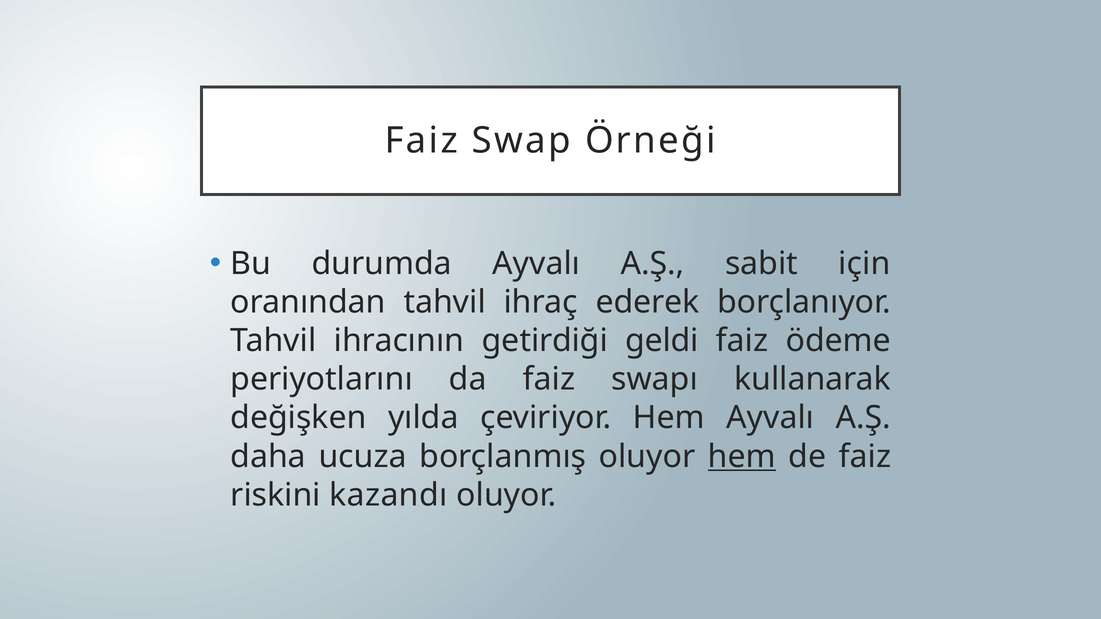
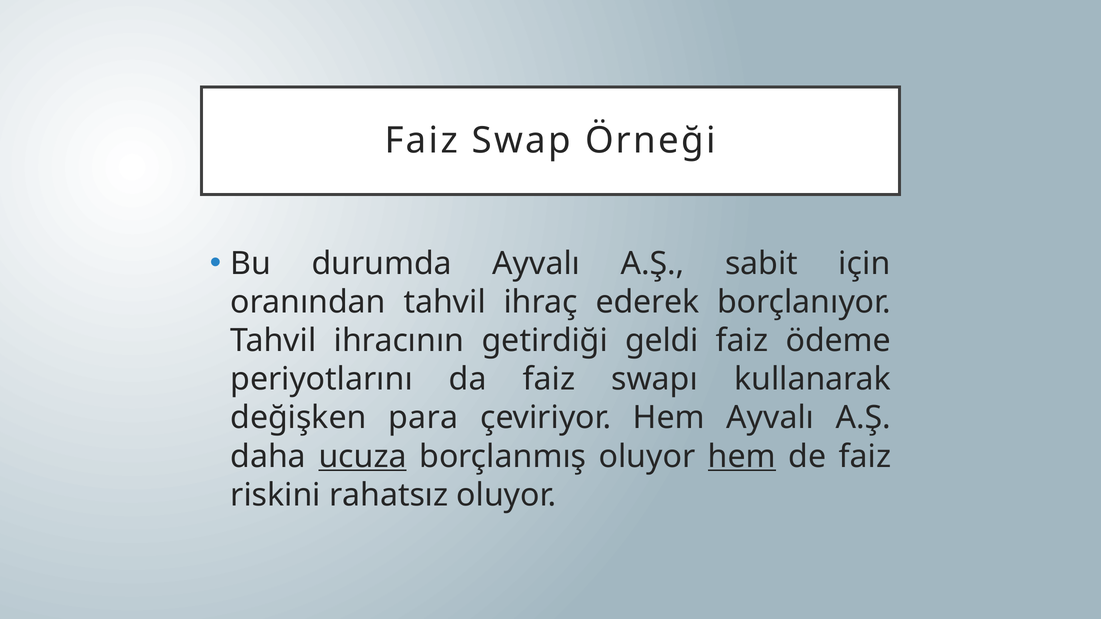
yılda: yılda -> para (423, 418)
ucuza underline: none -> present (363, 457)
kazandı: kazandı -> rahatsız (389, 495)
